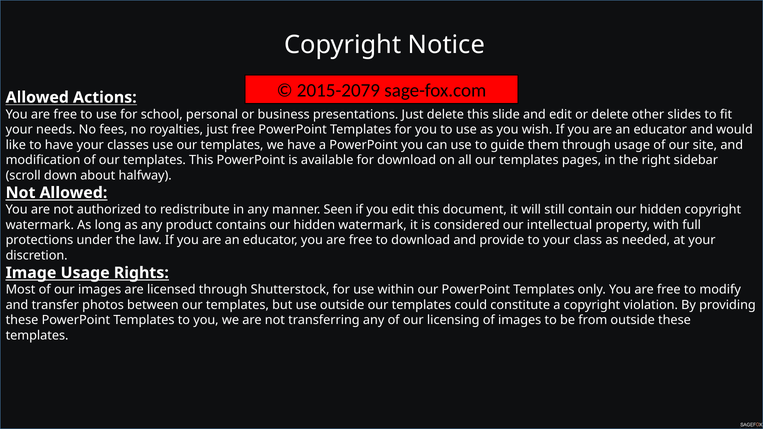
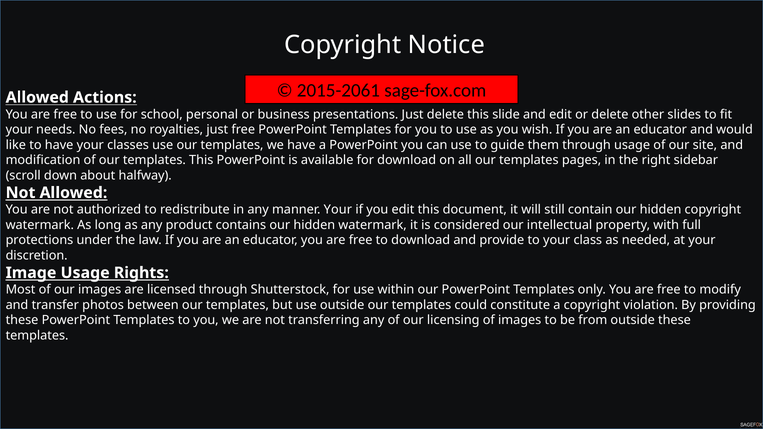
2015-2079: 2015-2079 -> 2015-2061 (338, 91)
manner Seen: Seen -> Your (338, 210)
